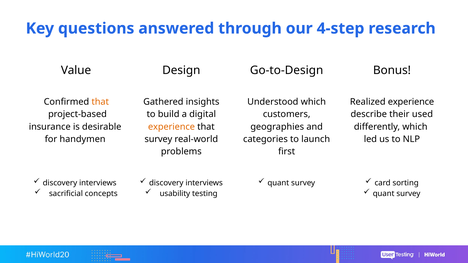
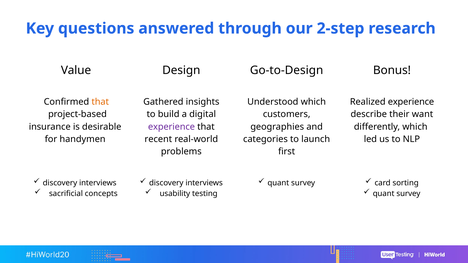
4-step: 4-step -> 2-step (341, 28)
used: used -> want (422, 114)
experience colour: orange -> purple (171, 127)
survey: survey -> recent (158, 139)
